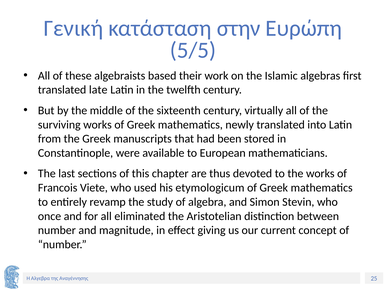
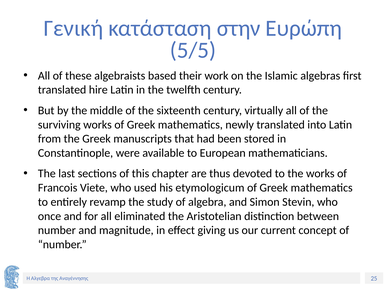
late: late -> hire (98, 90)
